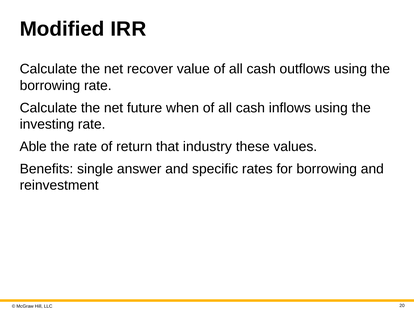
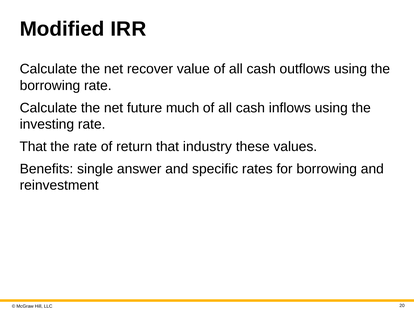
when: when -> much (183, 108)
Able: Able -> That (33, 147)
